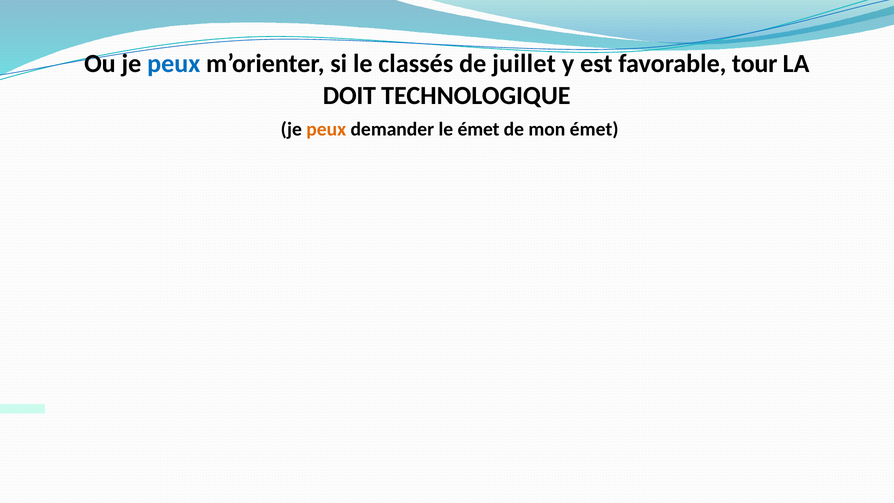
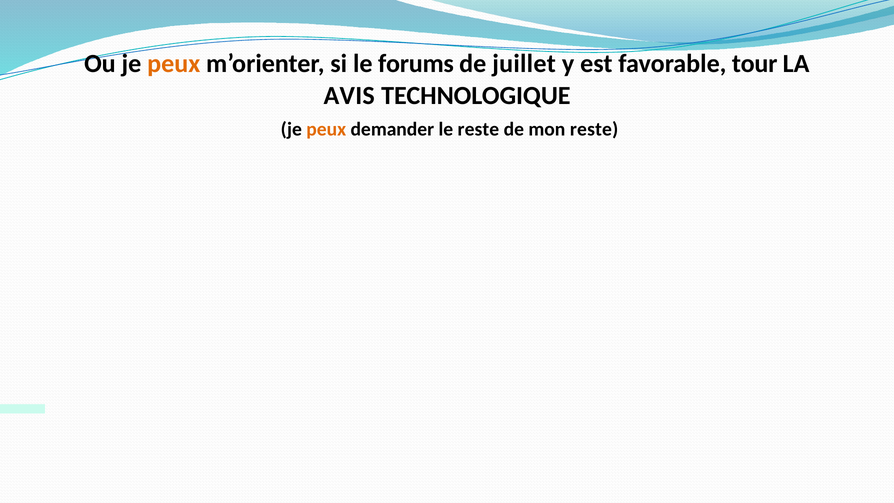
peux colour: blue -> orange (174, 64)
classés: classés -> forums (416, 64)
DOIT: DOIT -> AVIS (349, 95)
le émet: émet -> reste (478, 129)
mon émet: émet -> reste (594, 129)
